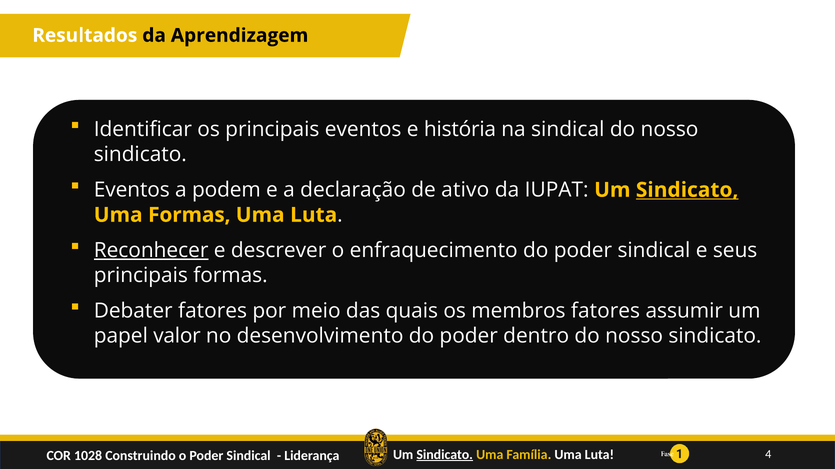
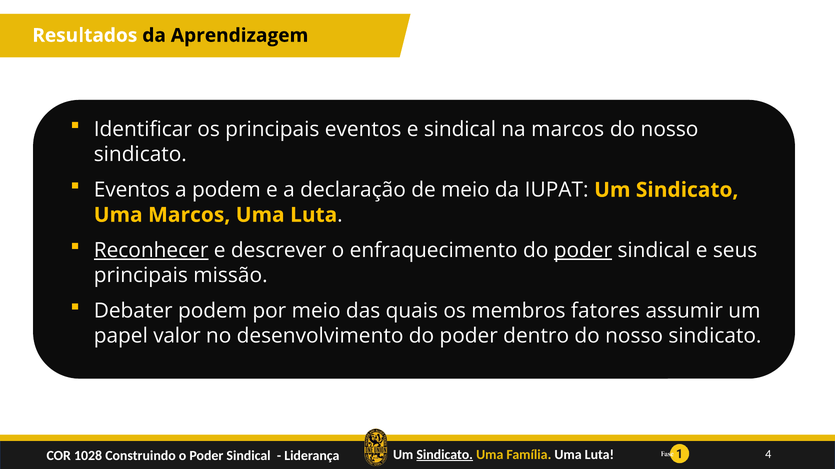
e história: história -> sindical (460, 130)
na sindical: sindical -> marcos (568, 130)
de ativo: ativo -> meio (465, 190)
Sindicato underline: present -> none (687, 190)
Uma Formas: Formas -> Marcos (189, 215)
poder underline: none -> present (583, 251)
principais formas: formas -> missão (230, 276)
Debater fatores: fatores -> podem (213, 311)
